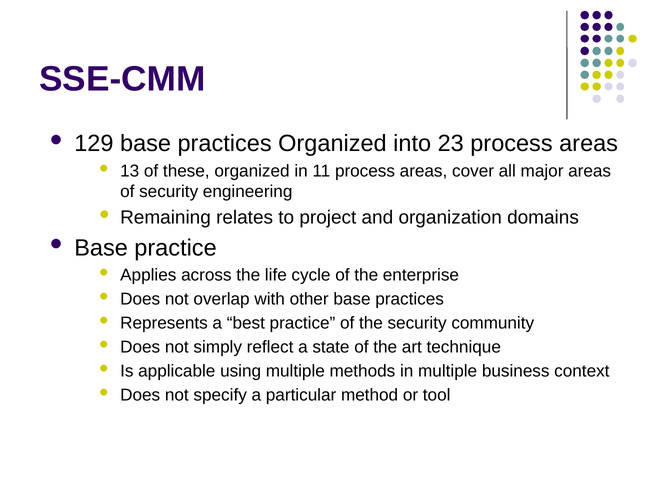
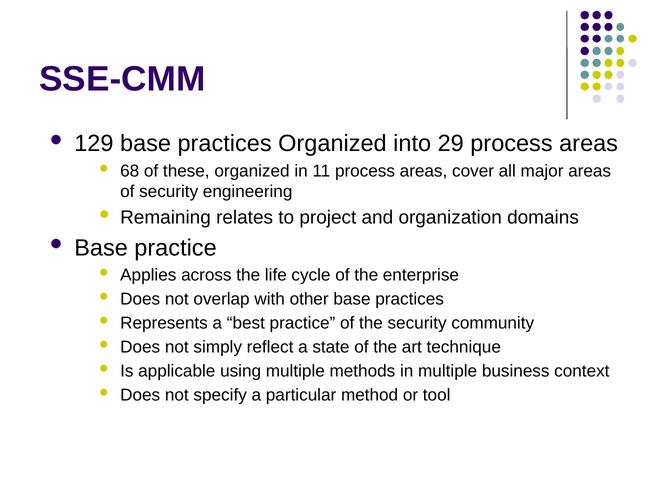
23: 23 -> 29 (451, 144)
13: 13 -> 68 (130, 171)
